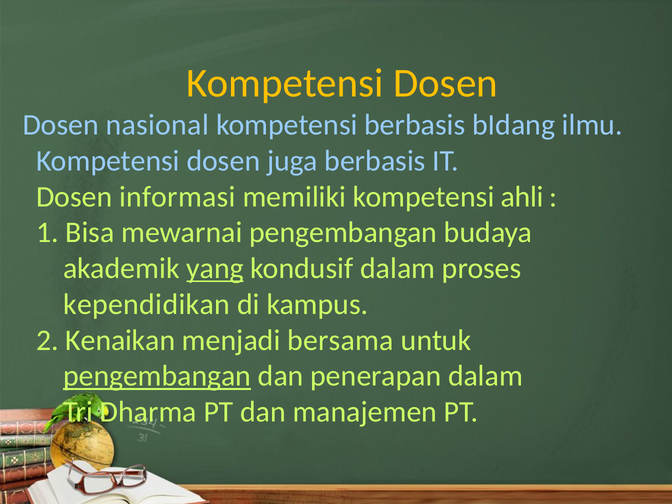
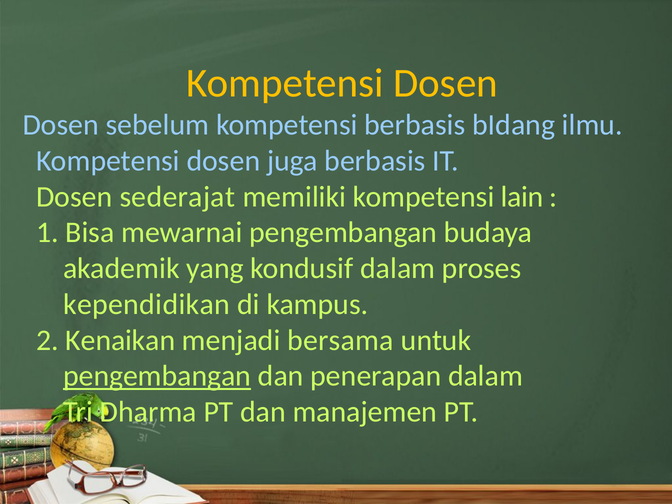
nasional: nasional -> sebelum (157, 125)
informasi: informasi -> sederajat (177, 197)
ahli: ahli -> lain (522, 197)
yang underline: present -> none (215, 268)
